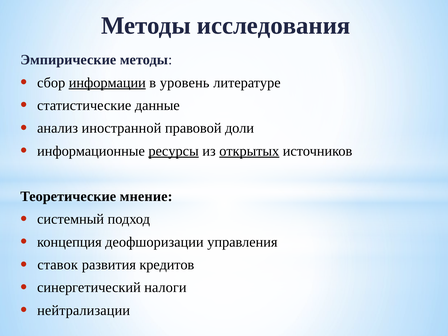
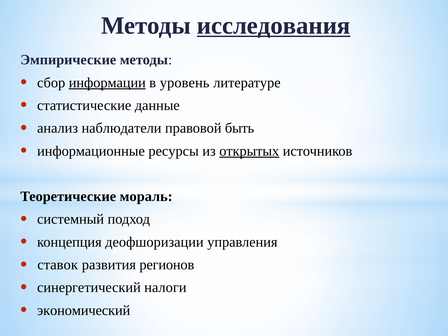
исследования underline: none -> present (274, 26)
иностранной: иностранной -> наблюдатели (122, 128)
доли: доли -> быть (240, 128)
ресурсы underline: present -> none (174, 151)
мнение: мнение -> мораль (146, 196)
кредитов: кредитов -> регионов (167, 265)
нейтрализации: нейтрализации -> экономический (84, 310)
